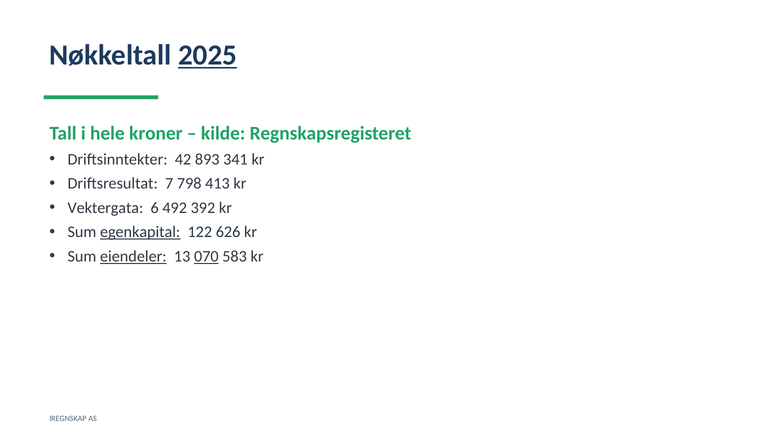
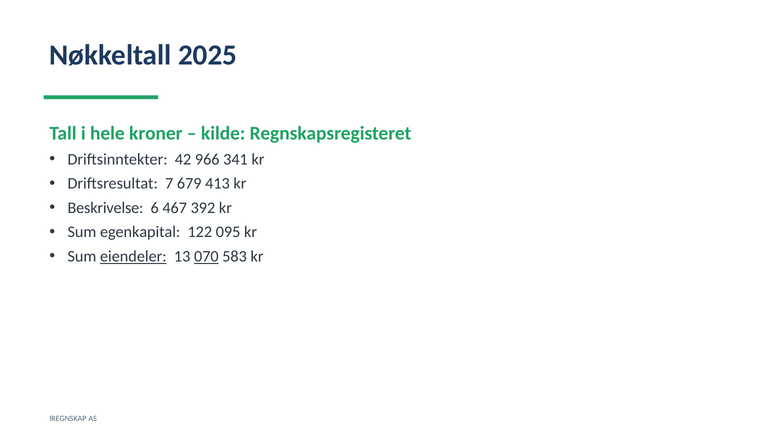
2025 underline: present -> none (208, 55)
893: 893 -> 966 (207, 160)
798: 798 -> 679 (189, 184)
Vektergata: Vektergata -> Beskrivelse (106, 208)
492: 492 -> 467 (175, 208)
egenkapital underline: present -> none (140, 232)
626: 626 -> 095 (228, 232)
